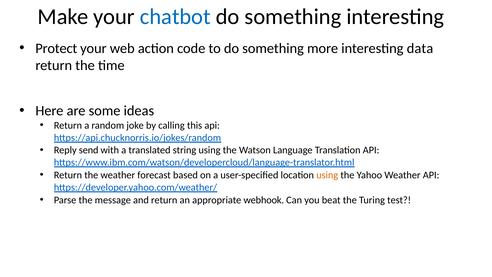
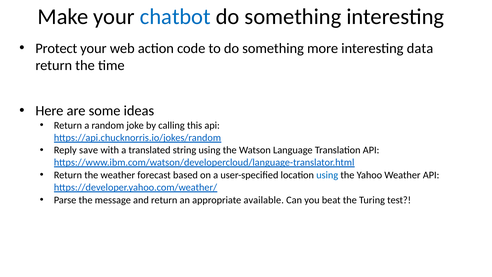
send: send -> save (89, 150)
using colour: orange -> blue (327, 175)
webhook: webhook -> available (264, 200)
